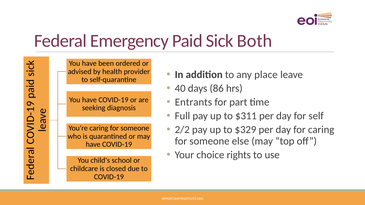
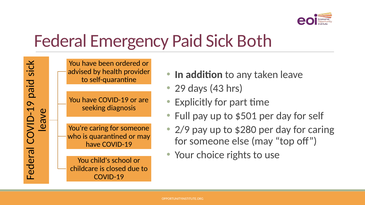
place: place -> taken (266, 75)
40: 40 -> 29 (180, 88)
86: 86 -> 43 (217, 88)
Entrants: Entrants -> Explicitly (194, 102)
$311: $311 -> $501 (246, 116)
2/2: 2/2 -> 2/9 (182, 130)
$329: $329 -> $280 (246, 130)
